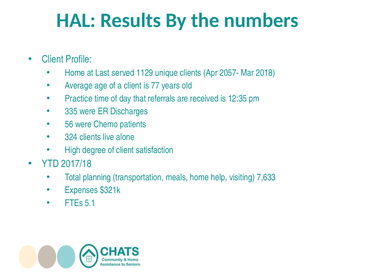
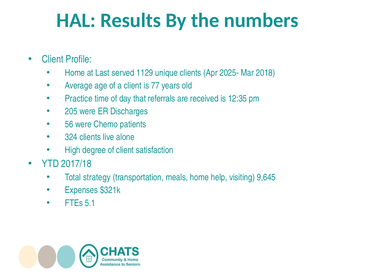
2057-: 2057- -> 2025- (229, 73)
335: 335 -> 205 (71, 111)
planning: planning -> strategy (97, 177)
7,633: 7,633 -> 9,645 (266, 177)
